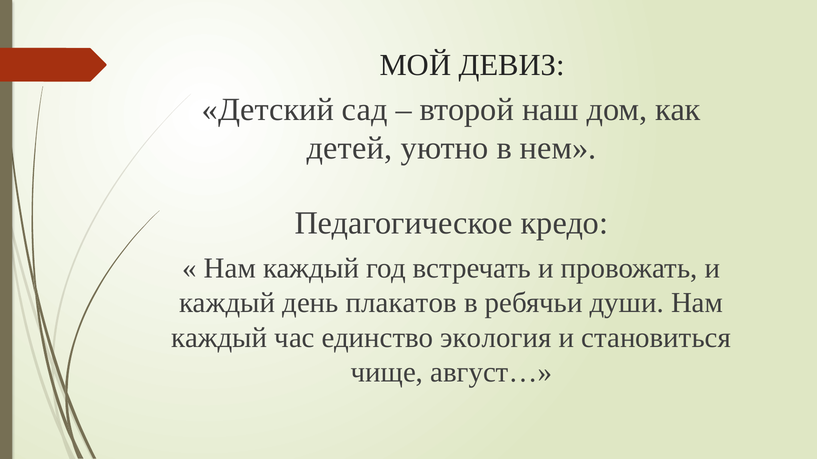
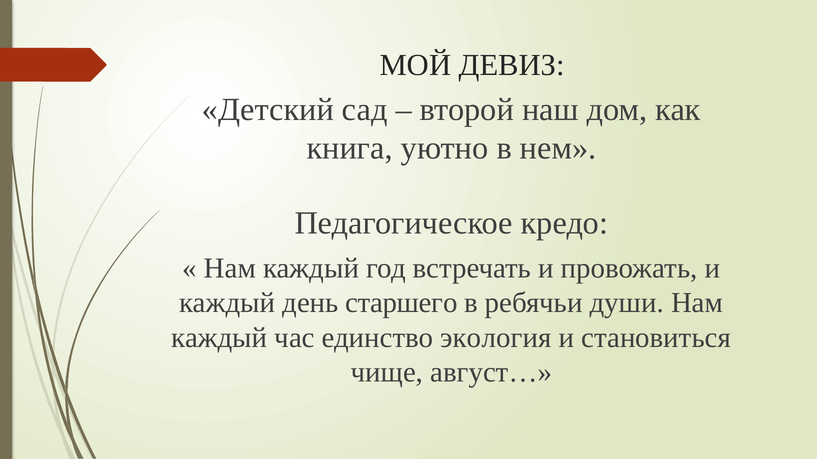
детей: детей -> книга (350, 148)
плакатов: плакатов -> старшего (401, 303)
